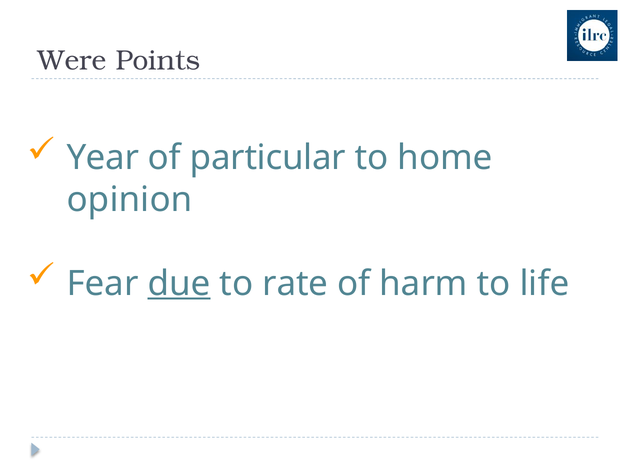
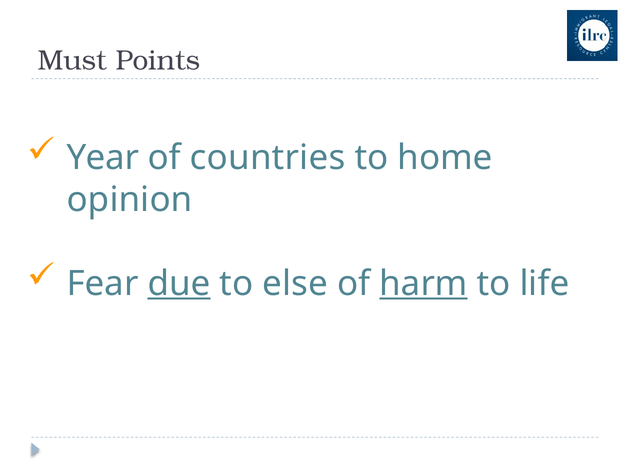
Were: Were -> Must (72, 61)
particular: particular -> countries (268, 158)
rate: rate -> else (295, 284)
harm underline: none -> present (423, 284)
